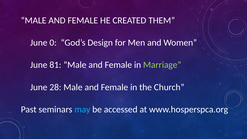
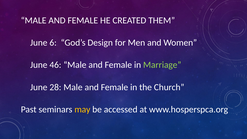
0: 0 -> 6 (53, 43)
81: 81 -> 46 (55, 65)
may colour: light blue -> yellow (82, 109)
